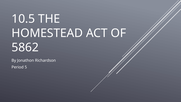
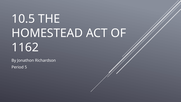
5862: 5862 -> 1162 (25, 47)
